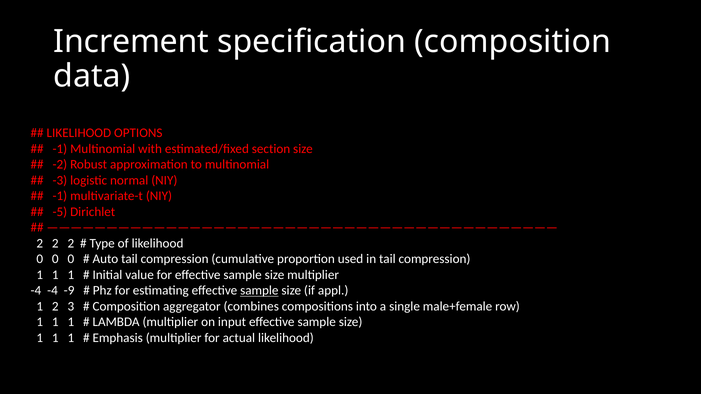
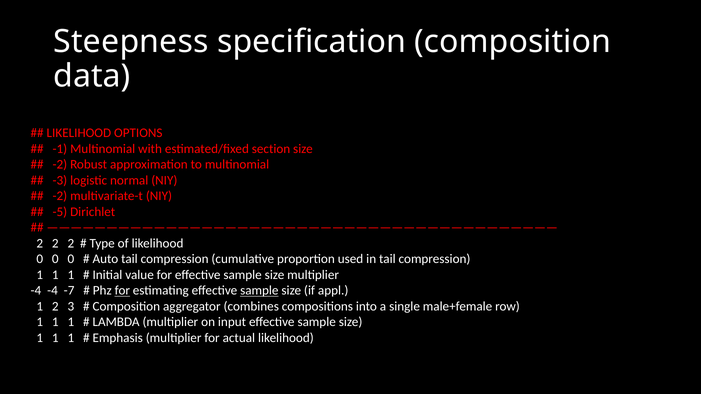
Increment: Increment -> Steepness (131, 42)
-1: -1 -> -2 (60, 196)
-9: -9 -> -7 (69, 291)
for underline: none -> present (122, 291)
